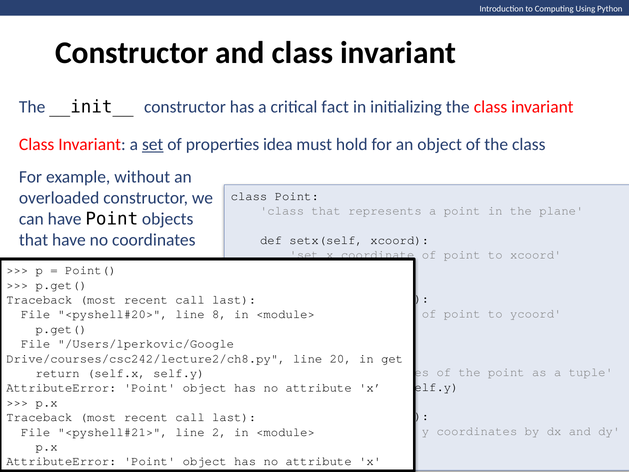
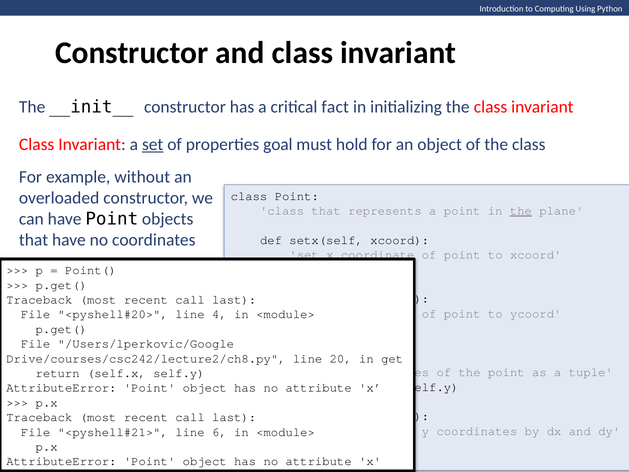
idea: idea -> goal (278, 144)
the underline: none -> present (521, 211)
8: 8 -> 4 (219, 314)
2: 2 -> 6 (219, 432)
